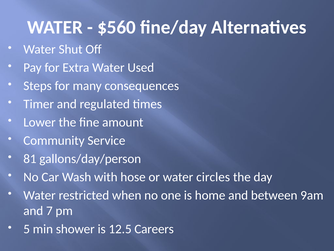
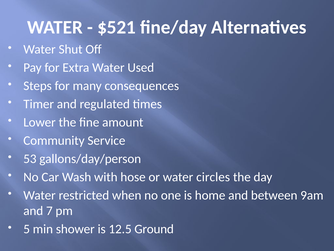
$560: $560 -> $521 (117, 27)
81: 81 -> 53 (30, 159)
Careers: Careers -> Ground (154, 229)
